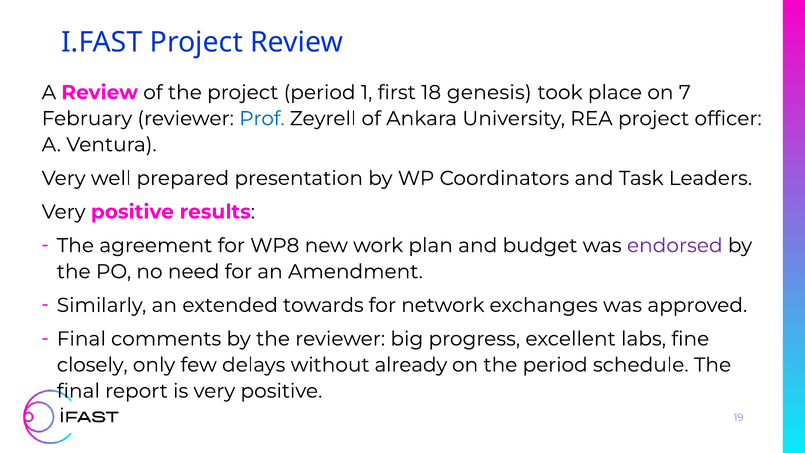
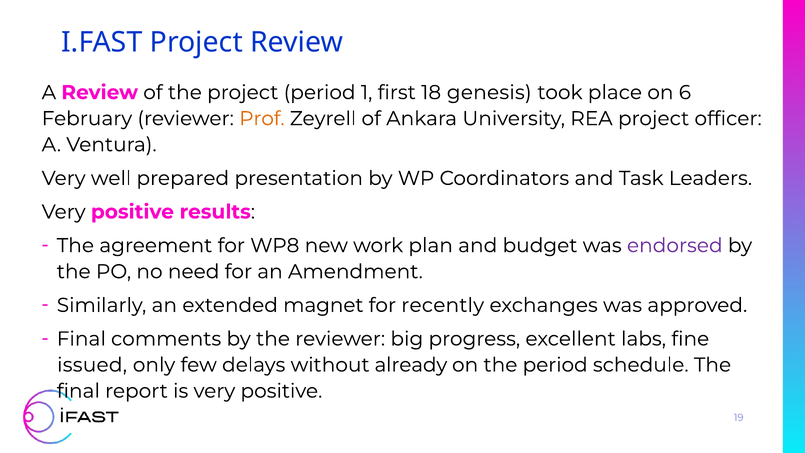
7: 7 -> 6 (685, 92)
Prof colour: blue -> orange (262, 119)
towards: towards -> magnet (323, 305)
network: network -> recently (443, 305)
closely: closely -> issued (92, 365)
